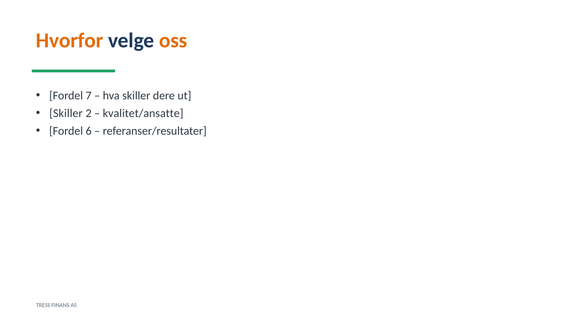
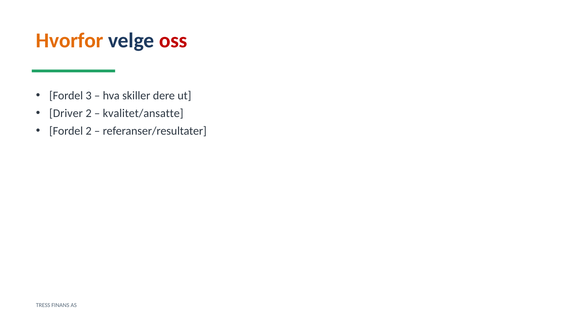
oss colour: orange -> red (173, 40)
7: 7 -> 3 (89, 96)
Skiller: Skiller -> Driver (66, 113)
Fordel 6: 6 -> 2 (89, 131)
